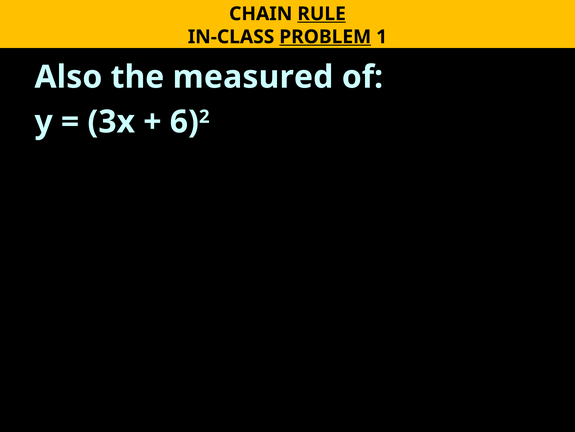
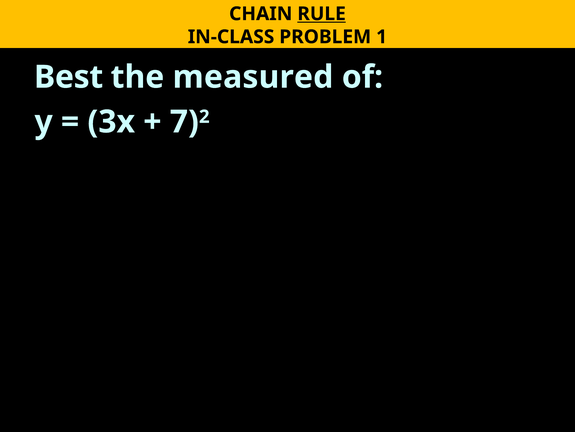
PROBLEM underline: present -> none (325, 37)
Also: Also -> Best (69, 77)
6: 6 -> 7 (184, 122)
